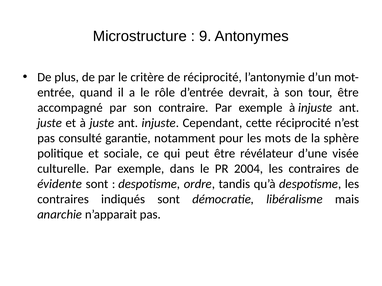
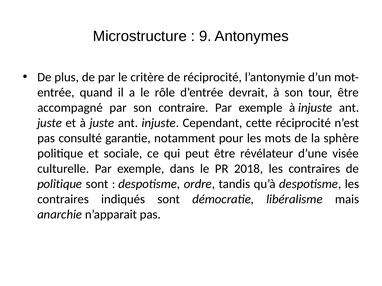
2004: 2004 -> 2018 (249, 169)
évidente: évidente -> politique (60, 184)
